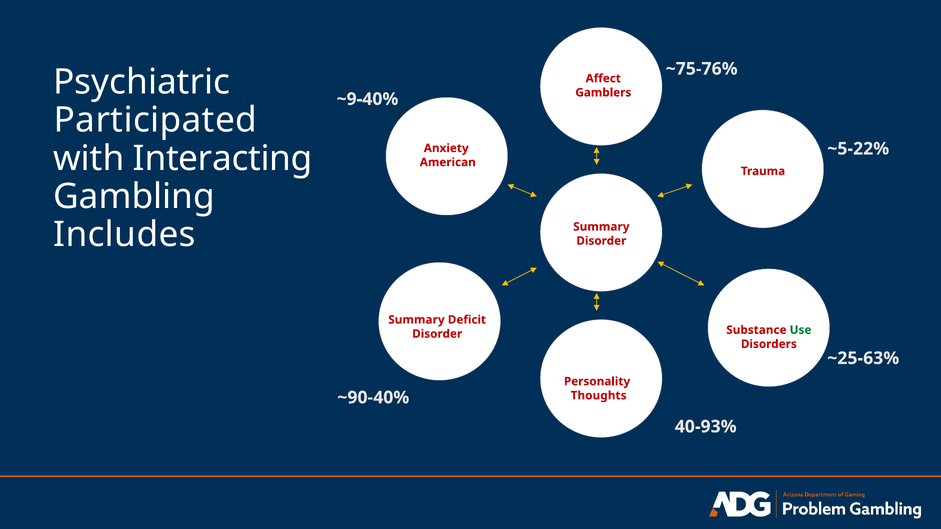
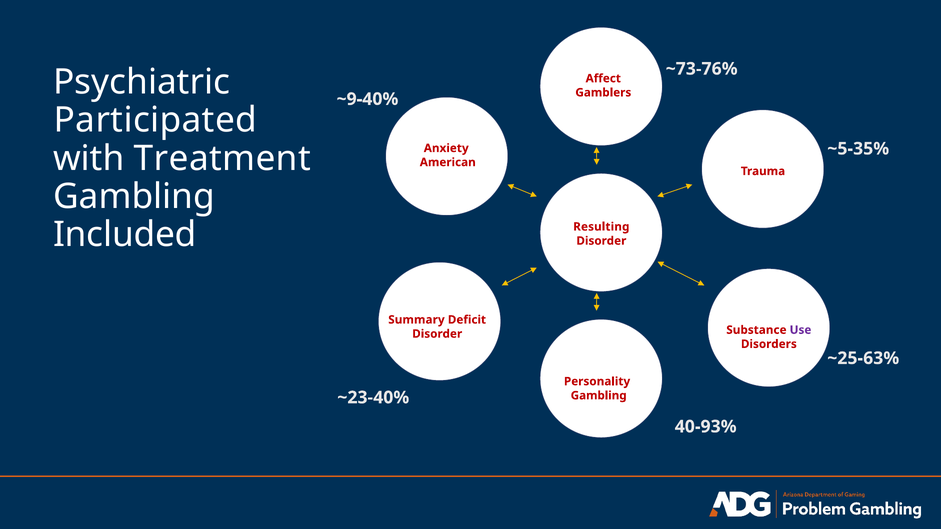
~75-76%: ~75-76% -> ~73-76% (702, 69)
~5-22%: ~5-22% -> ~5-35% (858, 149)
Interacting: Interacting -> Treatment (222, 158)
Summary: Summary -> Resulting (601, 227)
Includes: Includes -> Included (125, 235)
Use colour: green -> purple (800, 330)
Thoughts: Thoughts -> Gambling (599, 396)
~90-40%: ~90-40% -> ~23-40% (373, 398)
